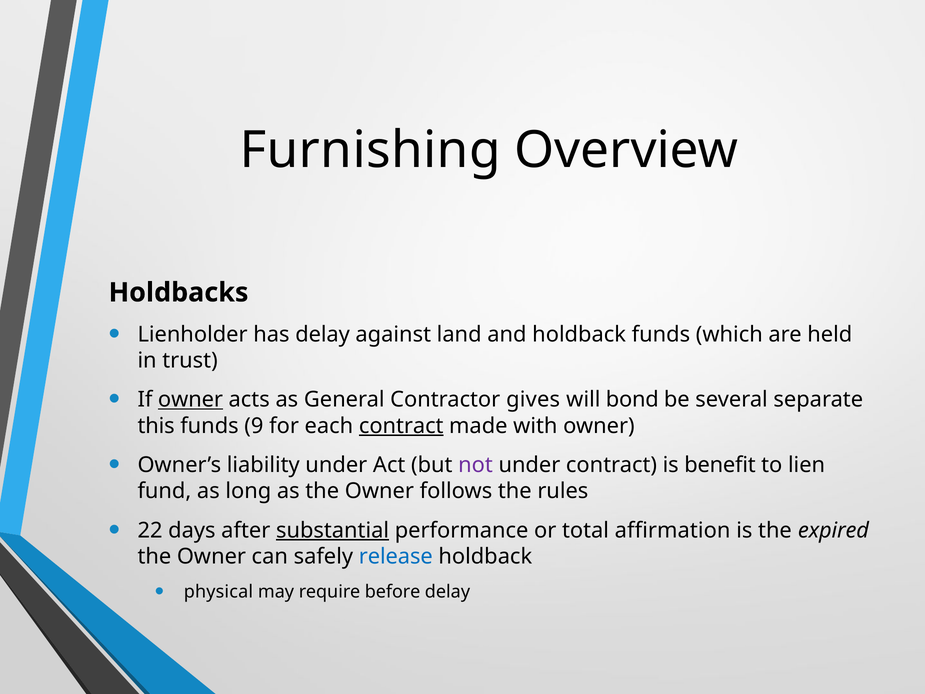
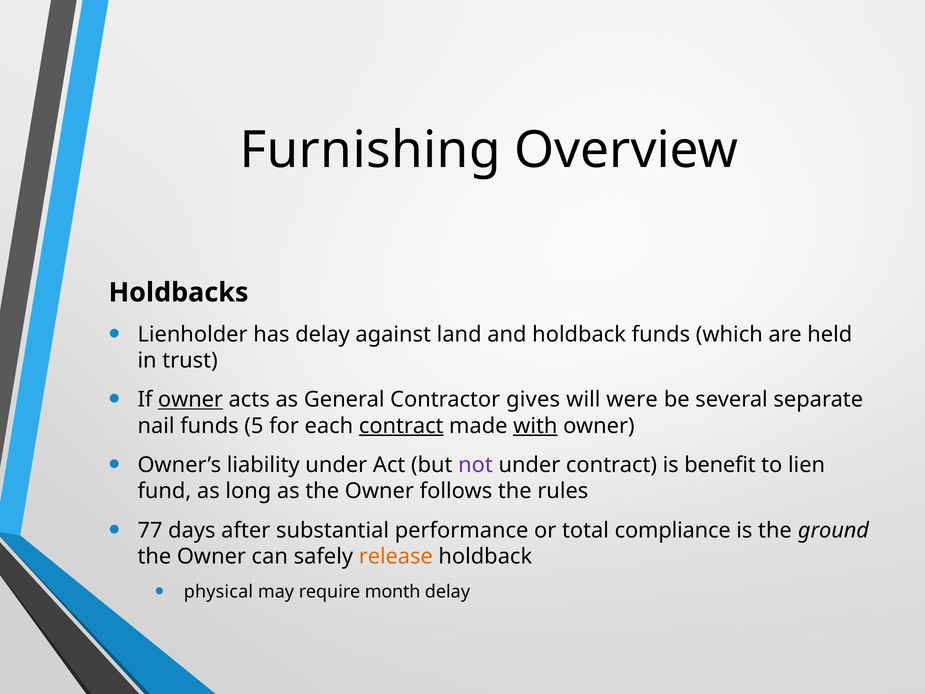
bond: bond -> were (632, 400)
this: this -> nail (156, 426)
9: 9 -> 5 (254, 426)
with underline: none -> present (535, 426)
22: 22 -> 77 (150, 530)
substantial underline: present -> none (333, 530)
affirmation: affirmation -> compliance (673, 530)
expired: expired -> ground (833, 530)
release colour: blue -> orange (396, 556)
before: before -> month (393, 592)
